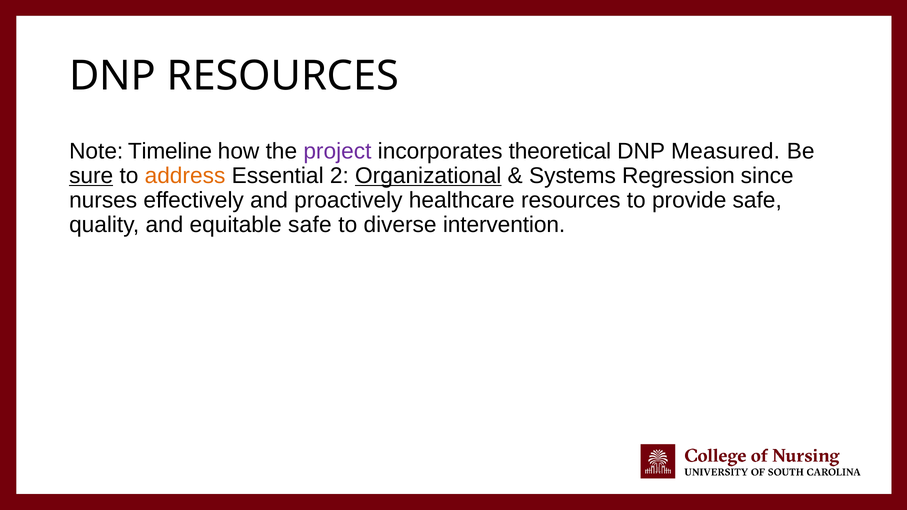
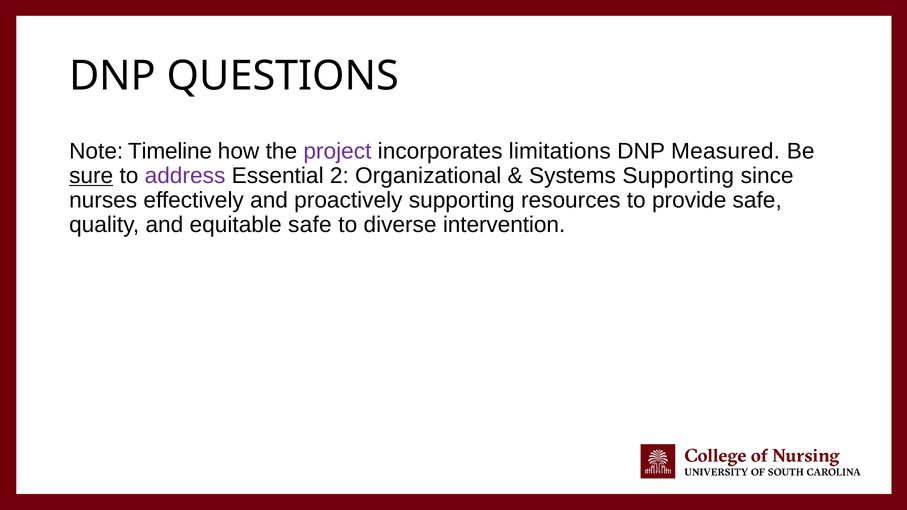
DNP RESOURCES: RESOURCES -> QUESTIONS (283, 76)
theoretical: theoretical -> limitations (560, 151)
address colour: orange -> purple (185, 176)
Organizational underline: present -> none (428, 176)
Systems Regression: Regression -> Supporting (678, 176)
proactively healthcare: healthcare -> supporting (462, 200)
